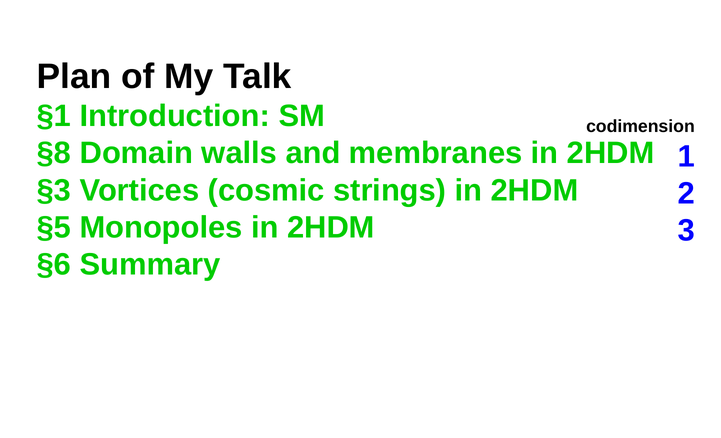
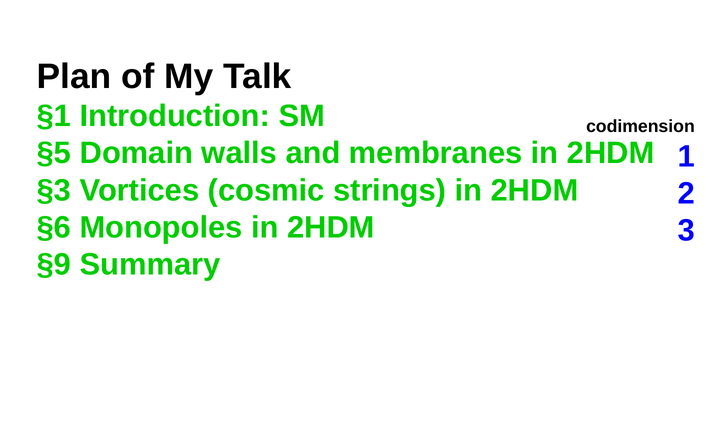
§8: §8 -> §5 (54, 153)
§5: §5 -> §6 (54, 228)
§6: §6 -> §9 (54, 265)
